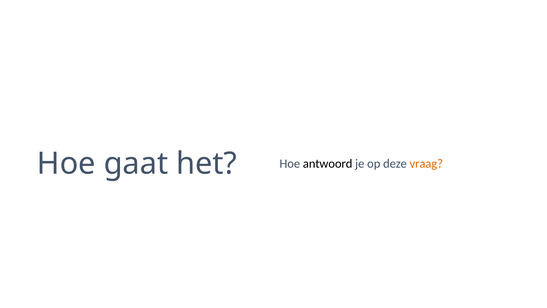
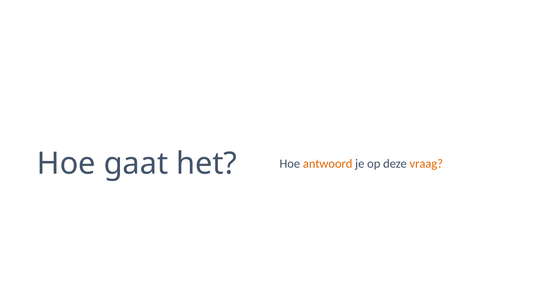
antwoord colour: black -> orange (328, 164)
